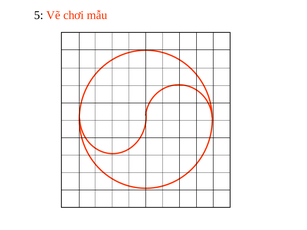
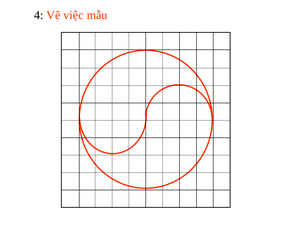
5: 5 -> 4 (39, 15)
chơi: chơi -> việc (74, 15)
